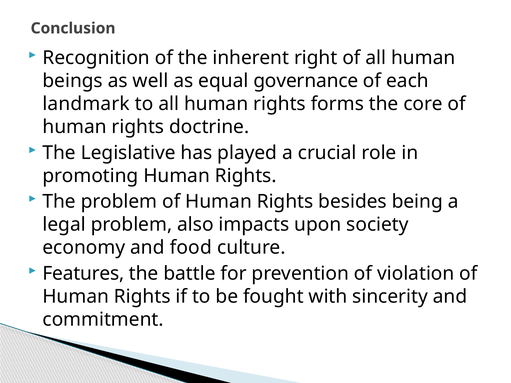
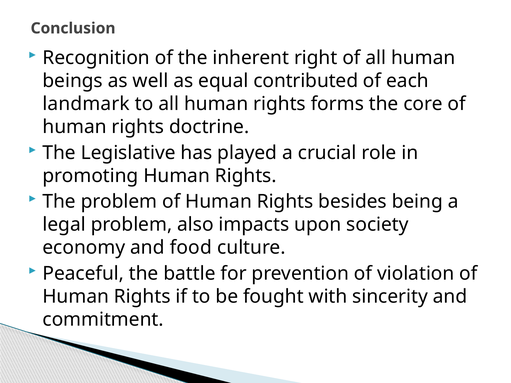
governance: governance -> contributed (306, 81)
Features: Features -> Peaceful (83, 274)
